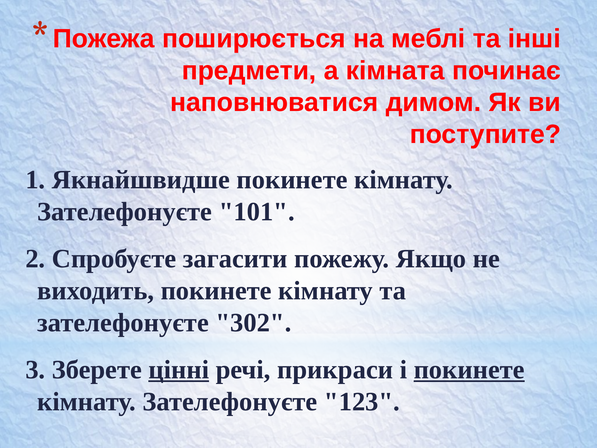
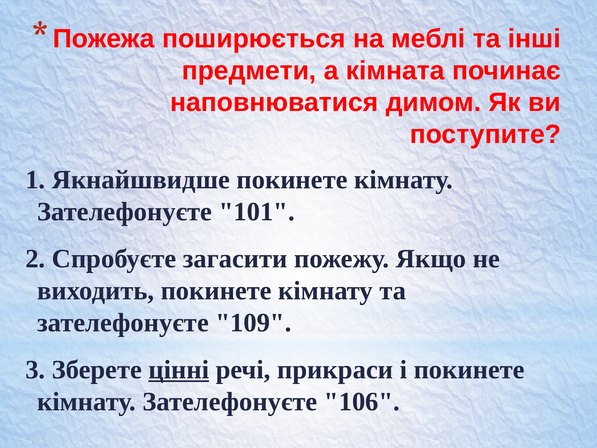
302: 302 -> 109 (253, 322)
покинете underline: present -> none (469, 370)
123: 123 -> 106 (362, 401)
